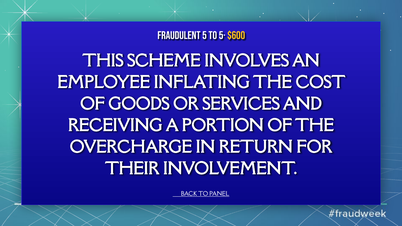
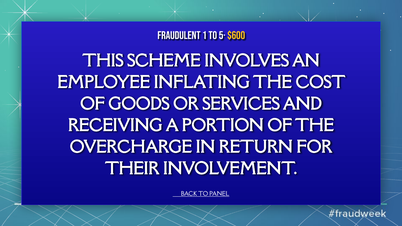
5: 5 -> 1 (205, 36)
